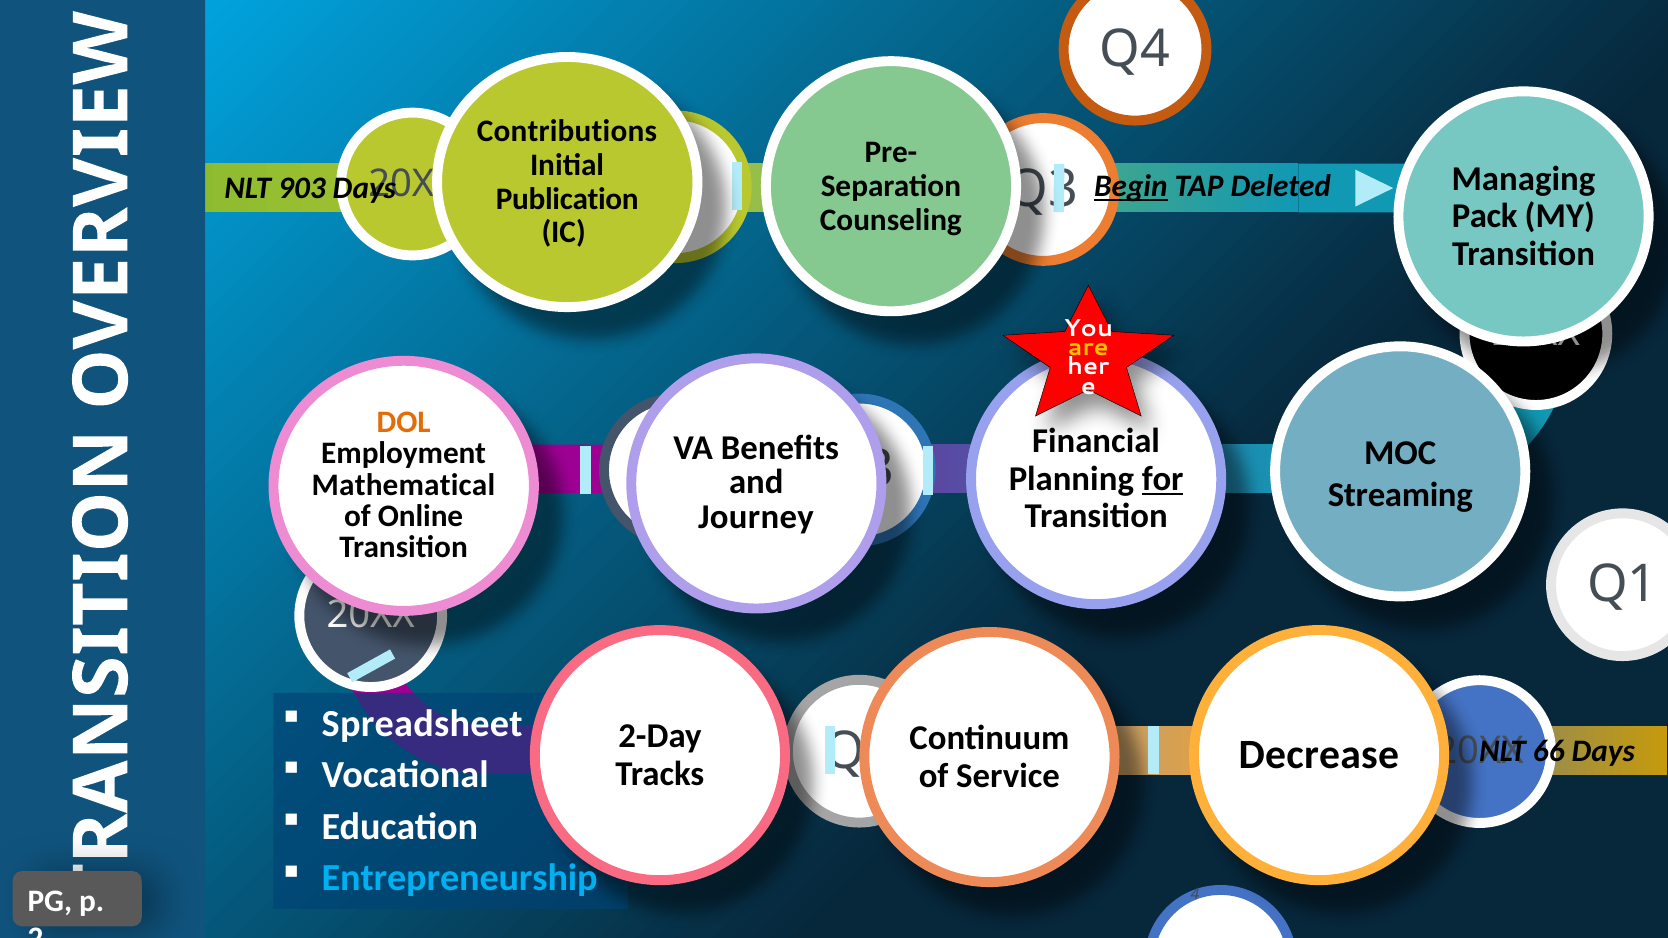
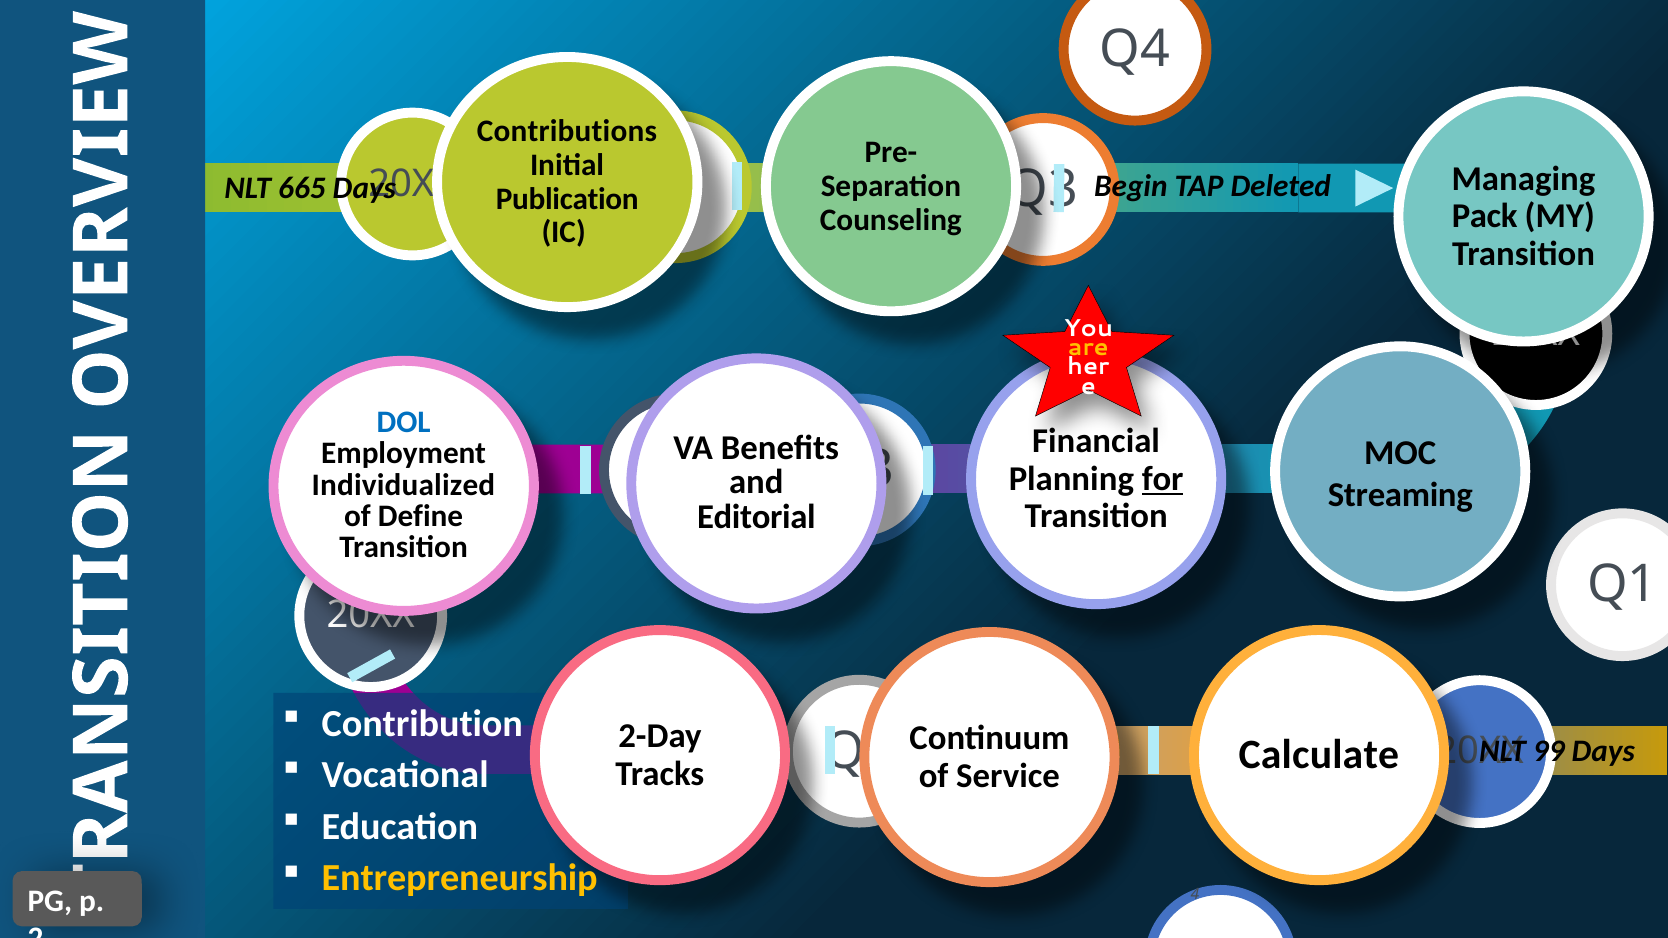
Begin underline: present -> none (1131, 187)
903: 903 -> 665 (302, 189)
DOL colour: orange -> blue (404, 422)
Mathematical: Mathematical -> Individualized (403, 485)
Journey: Journey -> Editorial (756, 517)
Online: Online -> Define (420, 516)
Spreadsheet: Spreadsheet -> Contribution (422, 724)
66: 66 -> 99 (1549, 751)
Decrease: Decrease -> Calculate (1319, 755)
Entrepreneurship colour: light blue -> yellow (460, 878)
